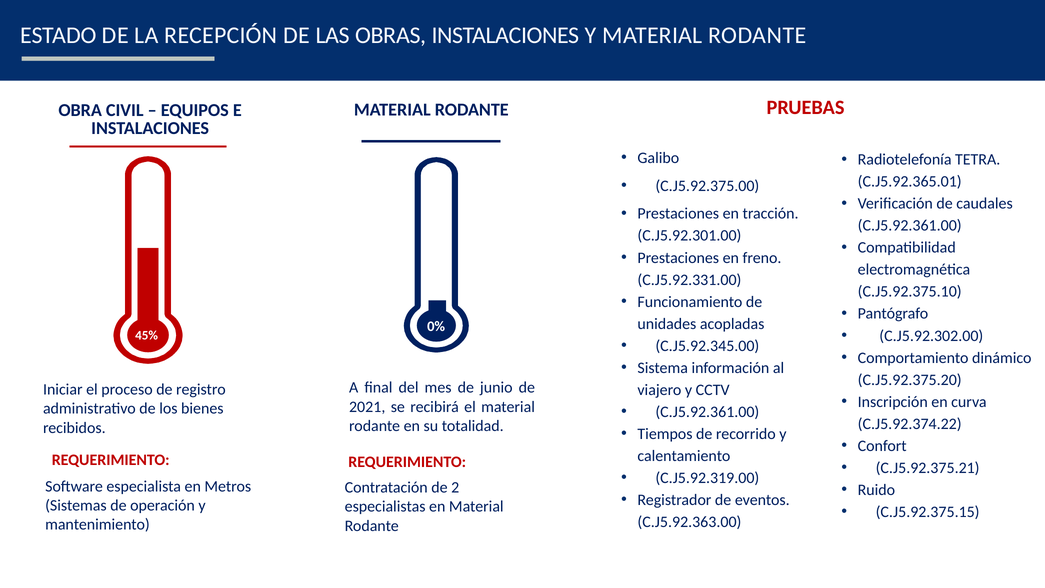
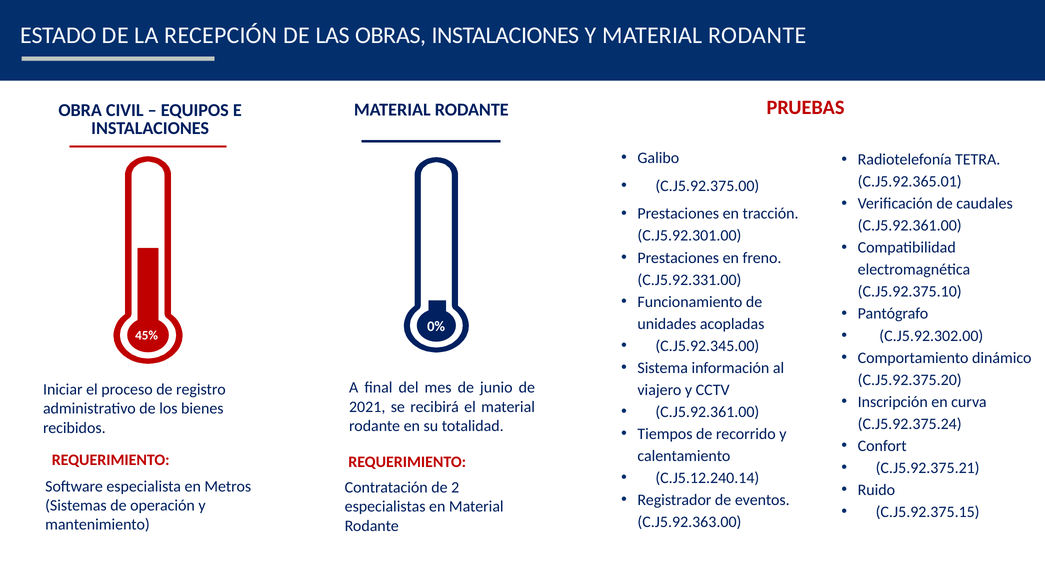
C.J5.92.374.22: C.J5.92.374.22 -> C.J5.92.375.24 (910, 424)
C.J5.92.319.00: C.J5.92.319.00 -> C.J5.12.240.14 (707, 478)
